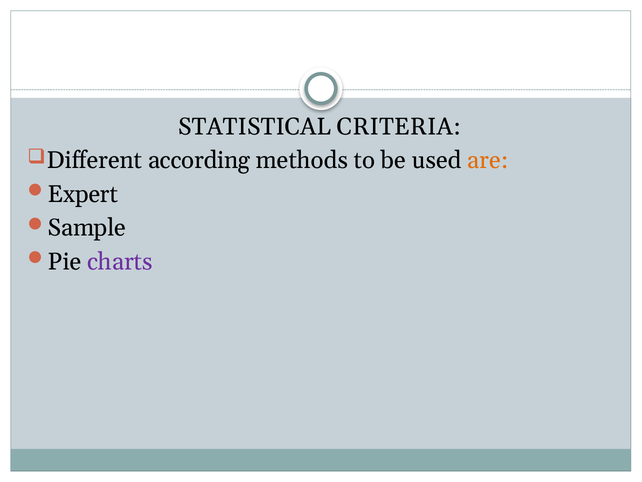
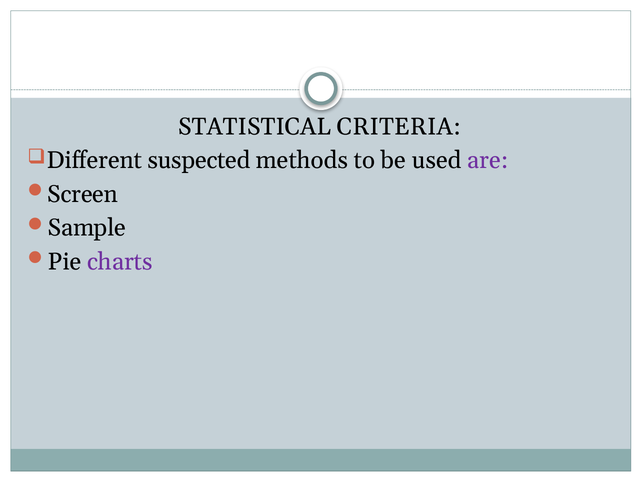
according: according -> suspected (199, 160)
are colour: orange -> purple (488, 160)
Expert: Expert -> Screen (83, 194)
